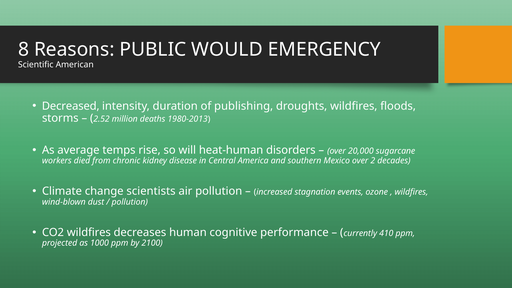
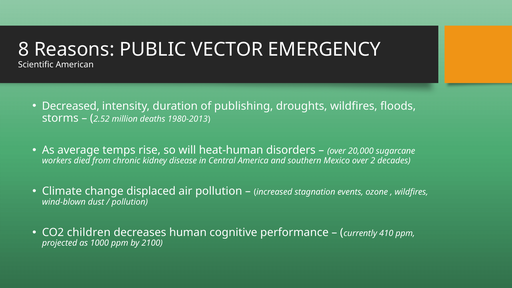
WOULD: WOULD -> VECTOR (227, 50)
scientists: scientists -> displaced (151, 191)
CO2 wildfires: wildfires -> children (89, 232)
